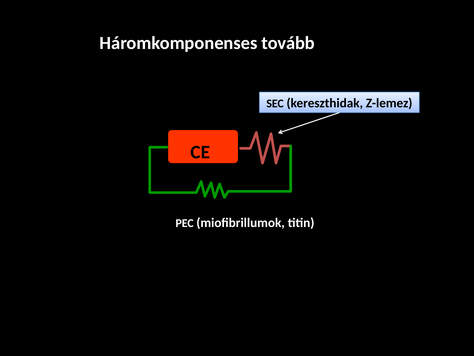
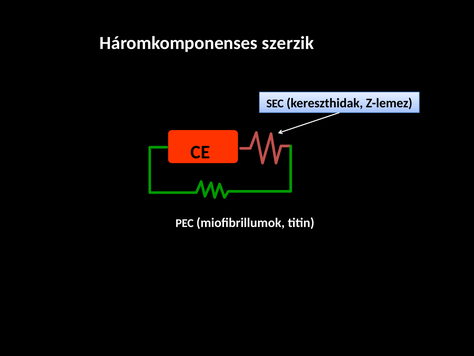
tovább: tovább -> szerzik (288, 43)
